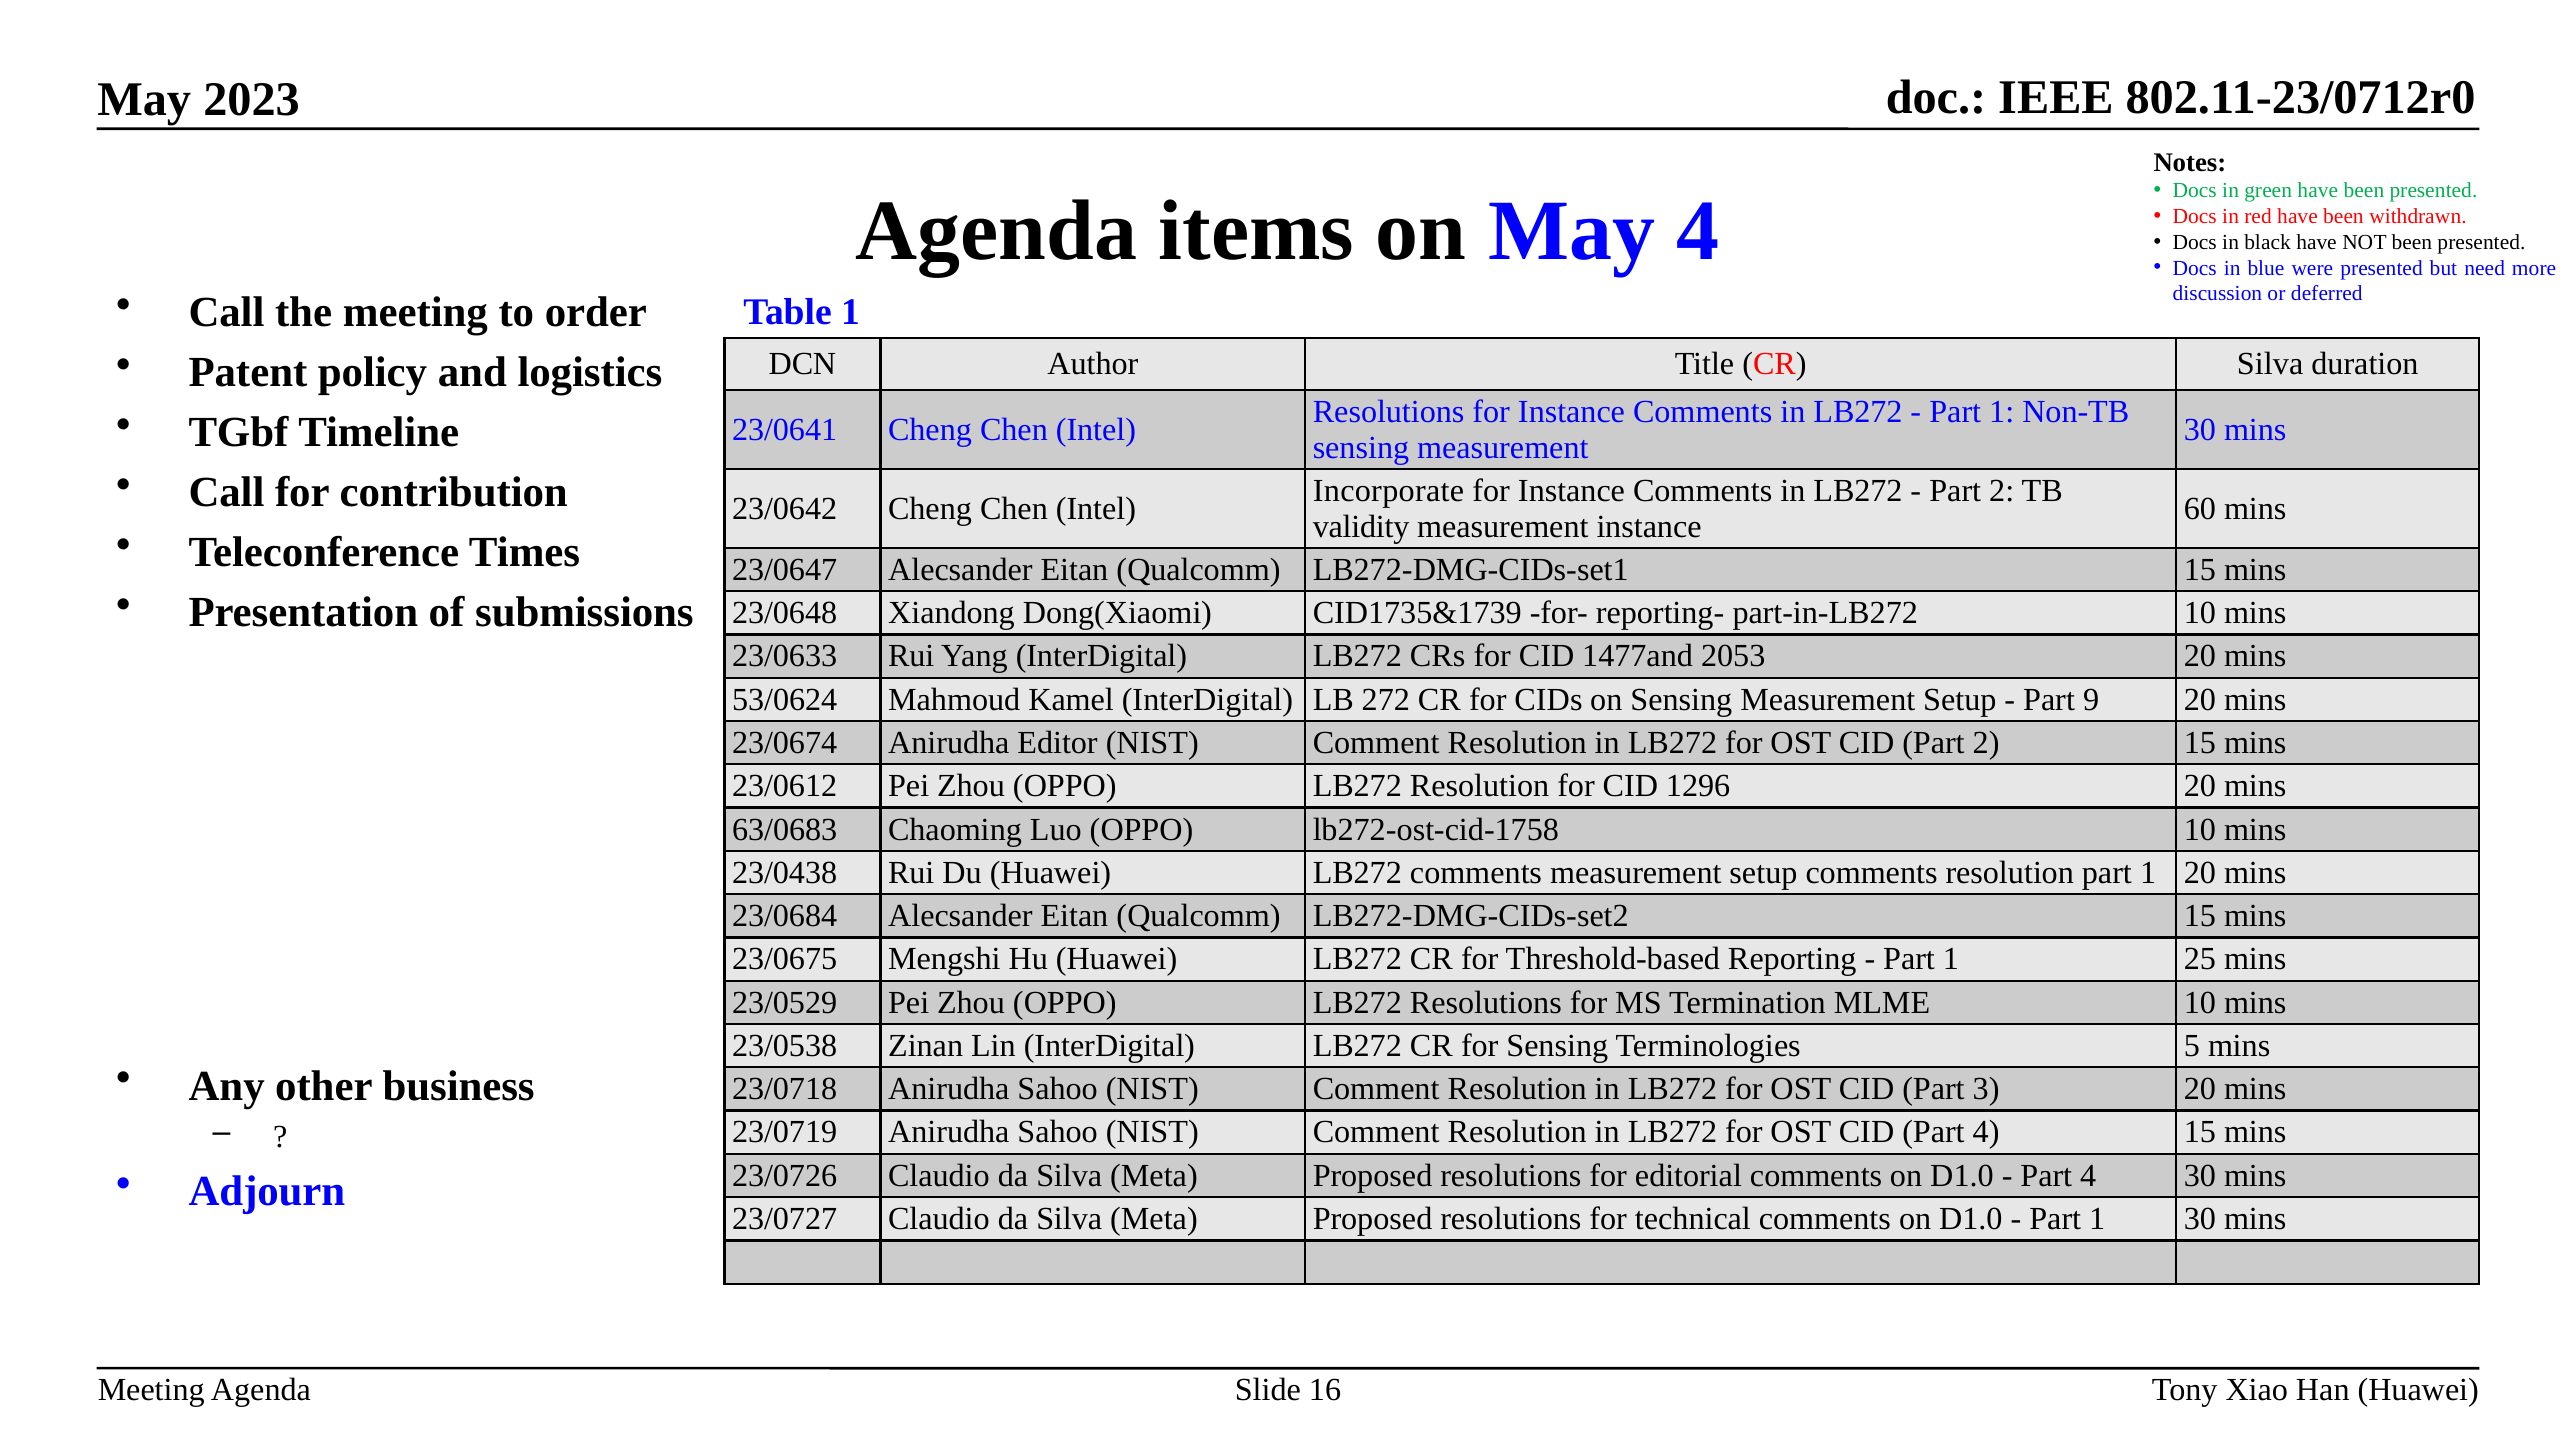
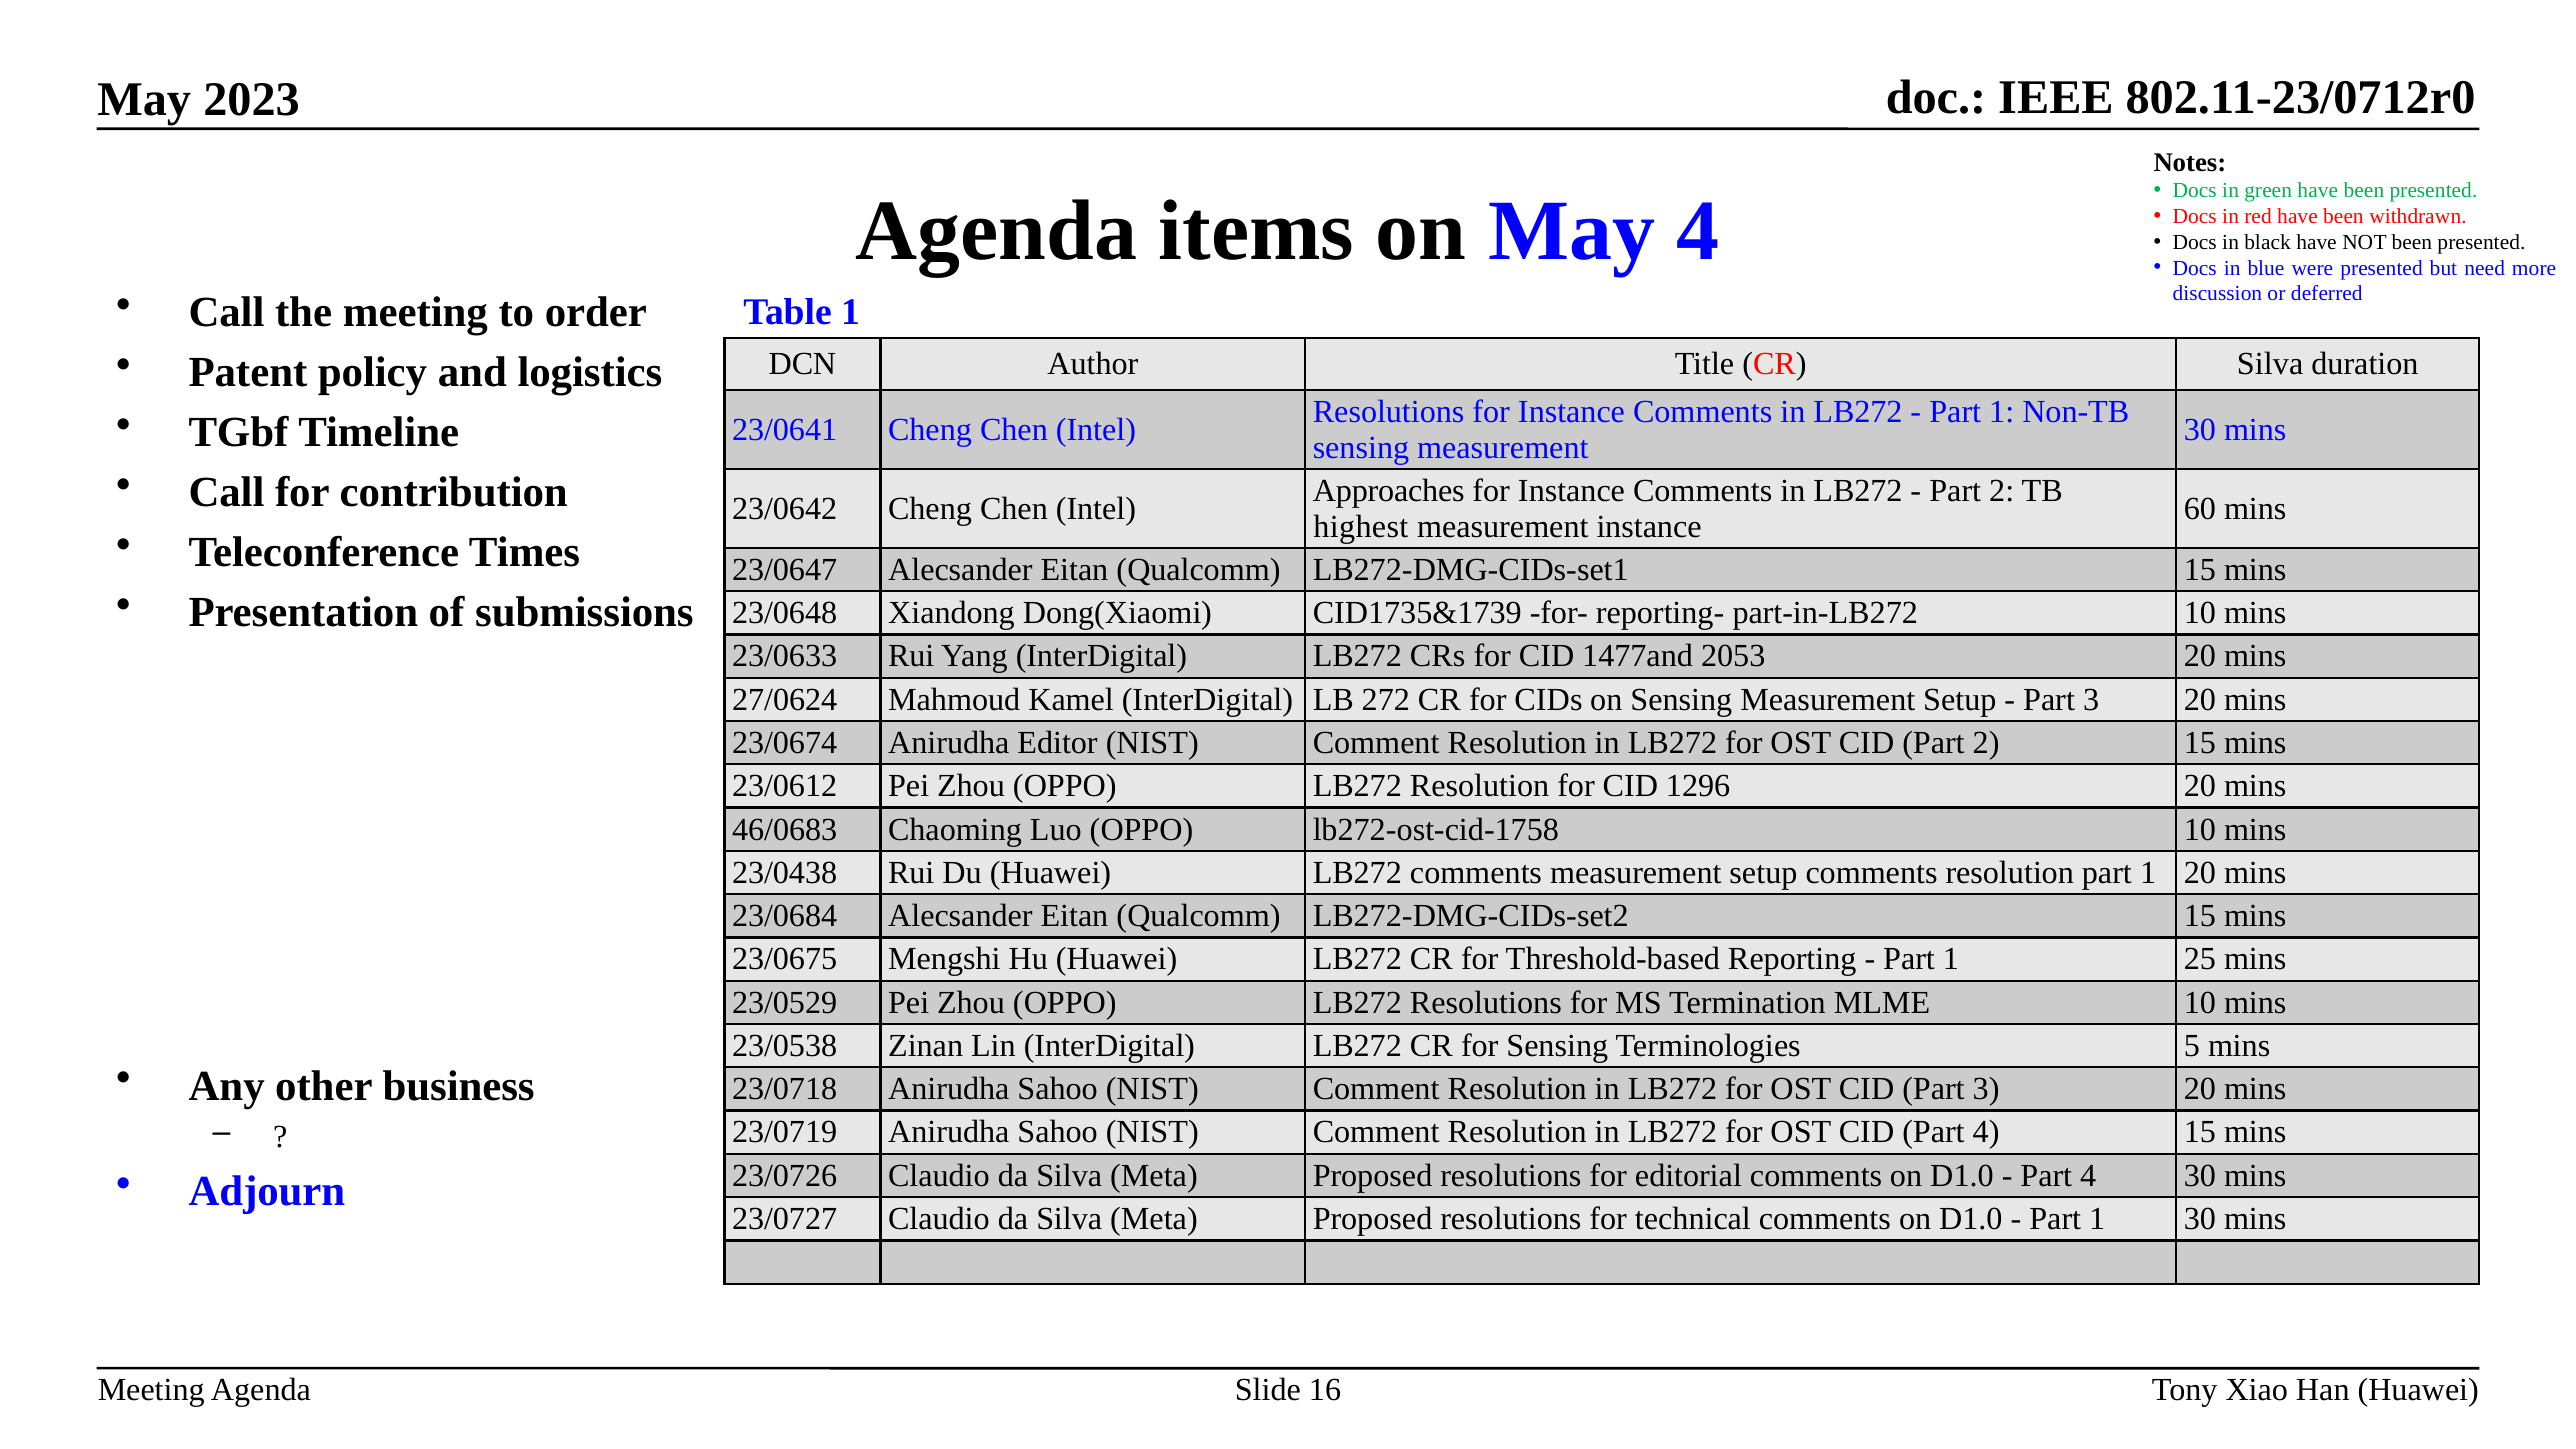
Incorporate: Incorporate -> Approaches (1389, 491)
validity: validity -> highest (1361, 526)
53/0624: 53/0624 -> 27/0624 (785, 700)
9: 9 -> 3 (2091, 700)
63/0683: 63/0683 -> 46/0683 (785, 829)
